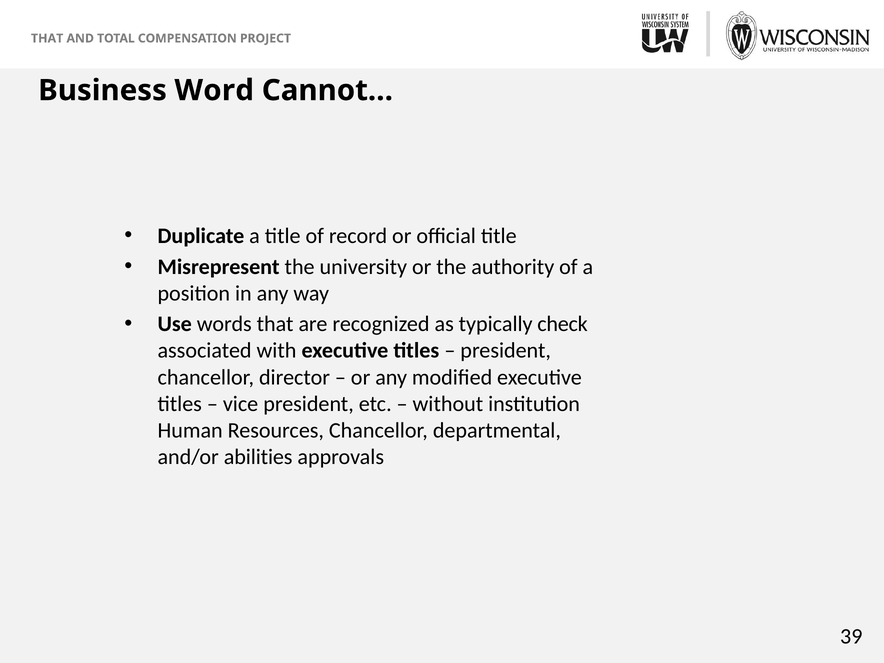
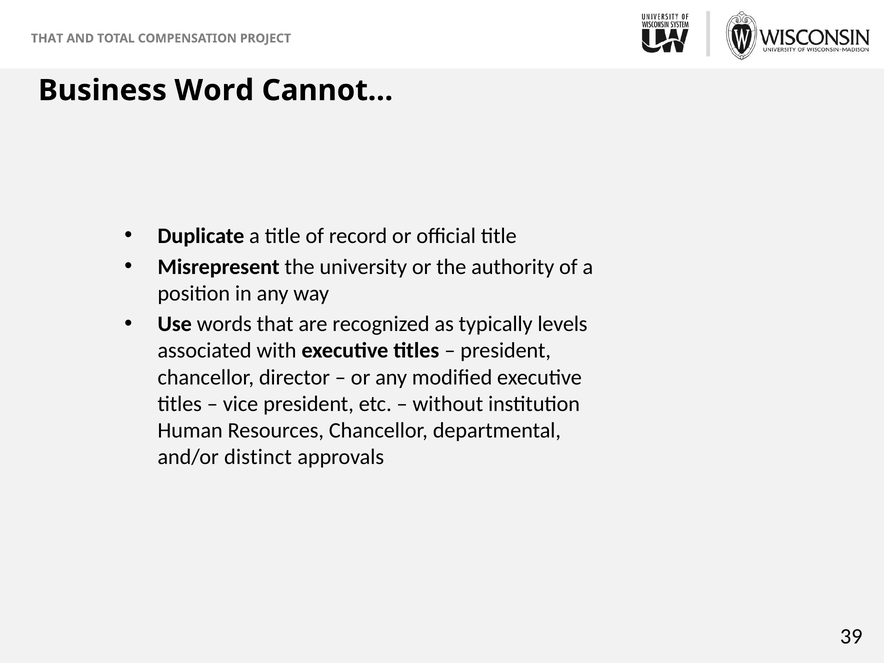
check: check -> levels (562, 324)
abilities: abilities -> distinct (258, 457)
